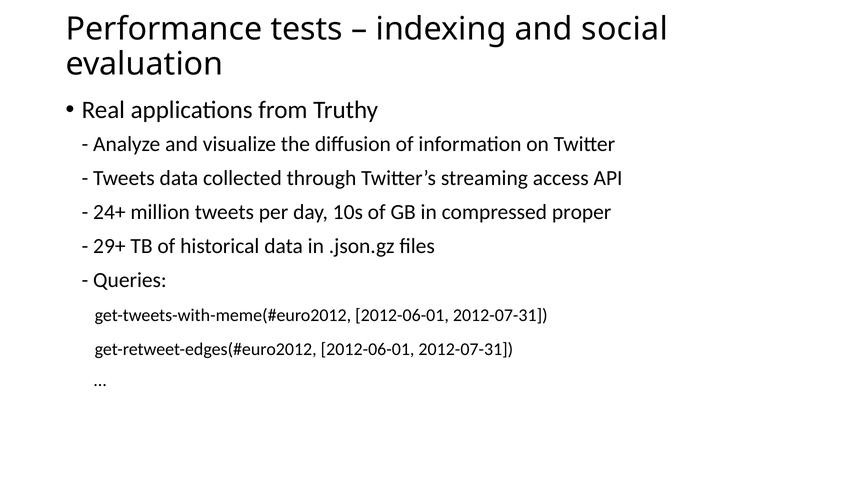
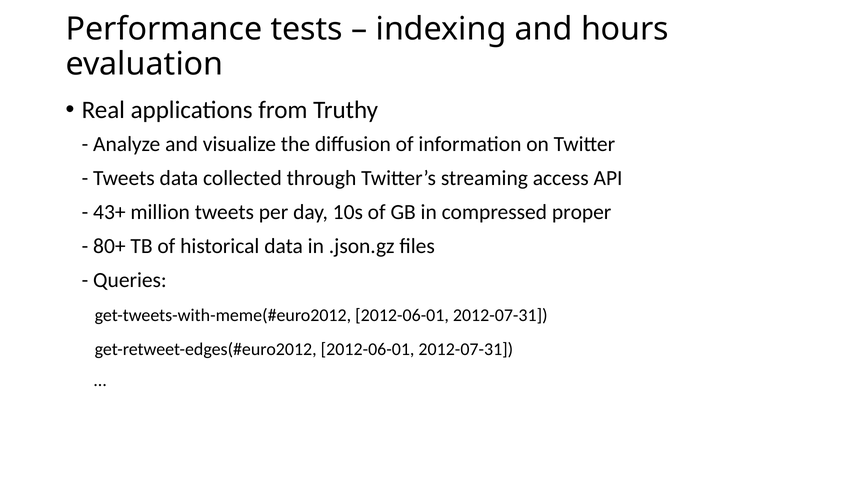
social: social -> hours (625, 29)
24+: 24+ -> 43+ (109, 212)
29+: 29+ -> 80+ (109, 246)
